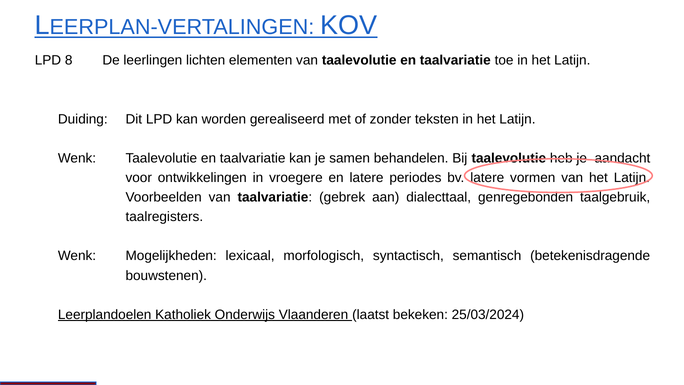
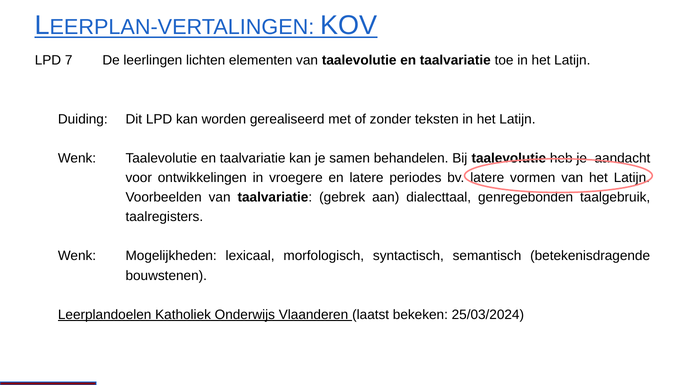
8: 8 -> 7 (69, 60)
